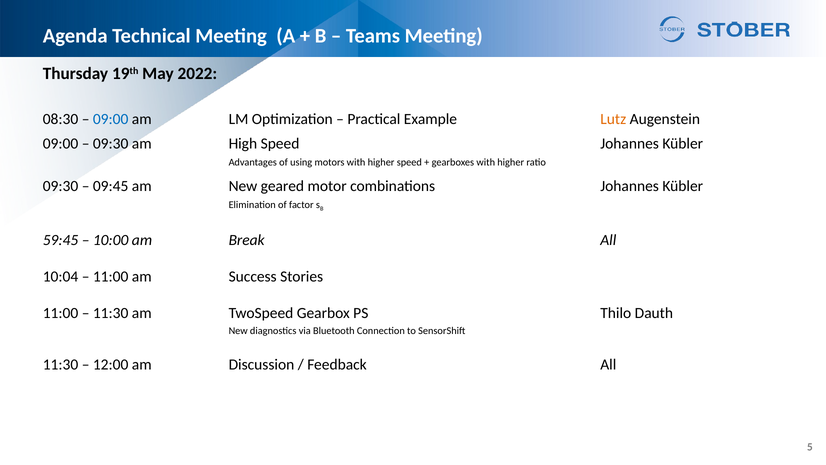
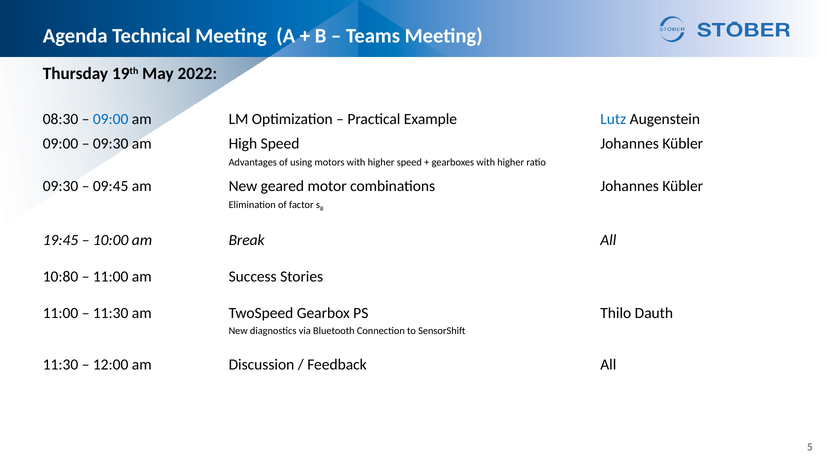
Lutz colour: orange -> blue (613, 119)
59:45: 59:45 -> 19:45 (61, 240)
10:04: 10:04 -> 10:80 (61, 277)
